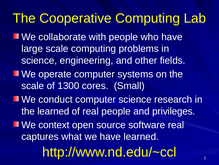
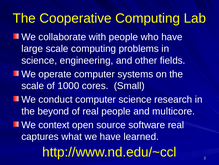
1300: 1300 -> 1000 (68, 86)
the learned: learned -> beyond (53, 111)
privileges: privileges -> multicore (174, 111)
